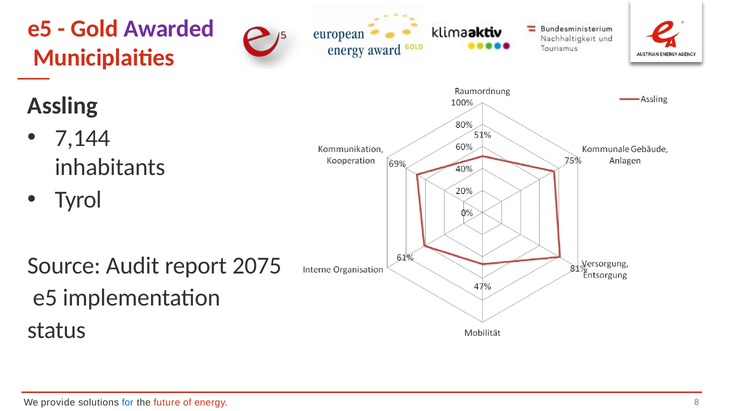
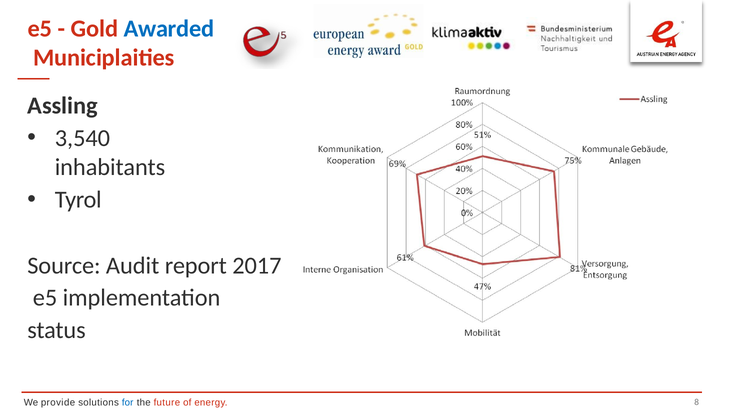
Awarded colour: purple -> blue (169, 29)
7,144: 7,144 -> 3,540 (82, 138)
2075: 2075 -> 2017 (257, 266)
